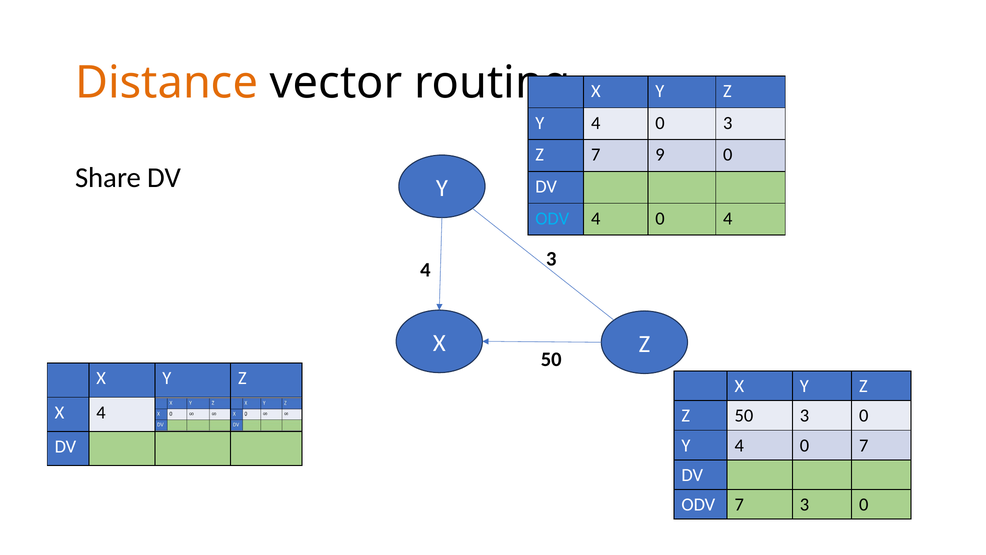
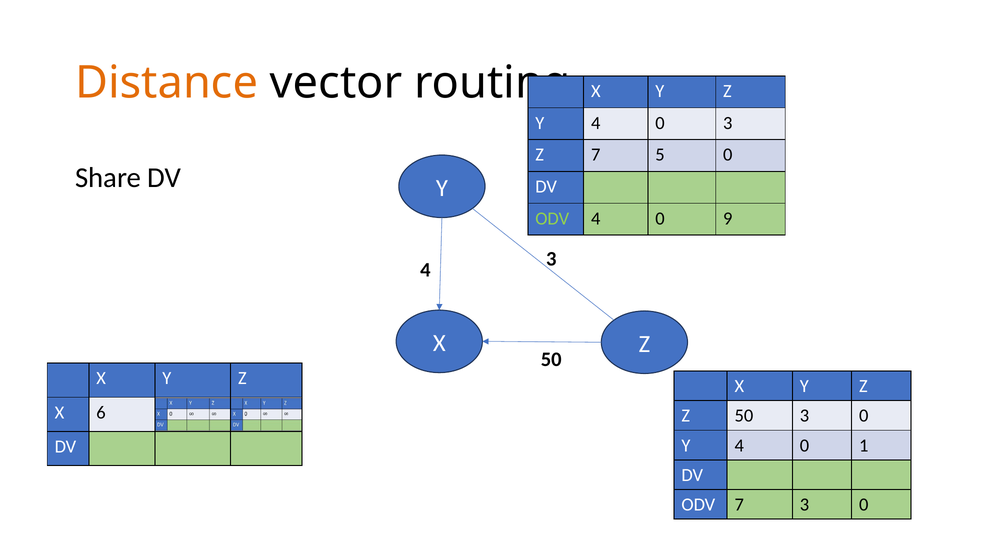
9: 9 -> 5 (660, 155)
ODV colour: light blue -> light green (552, 218)
0 4: 4 -> 9 (728, 218)
X 4: 4 -> 6 (101, 412)
0 7: 7 -> 1 (864, 445)
